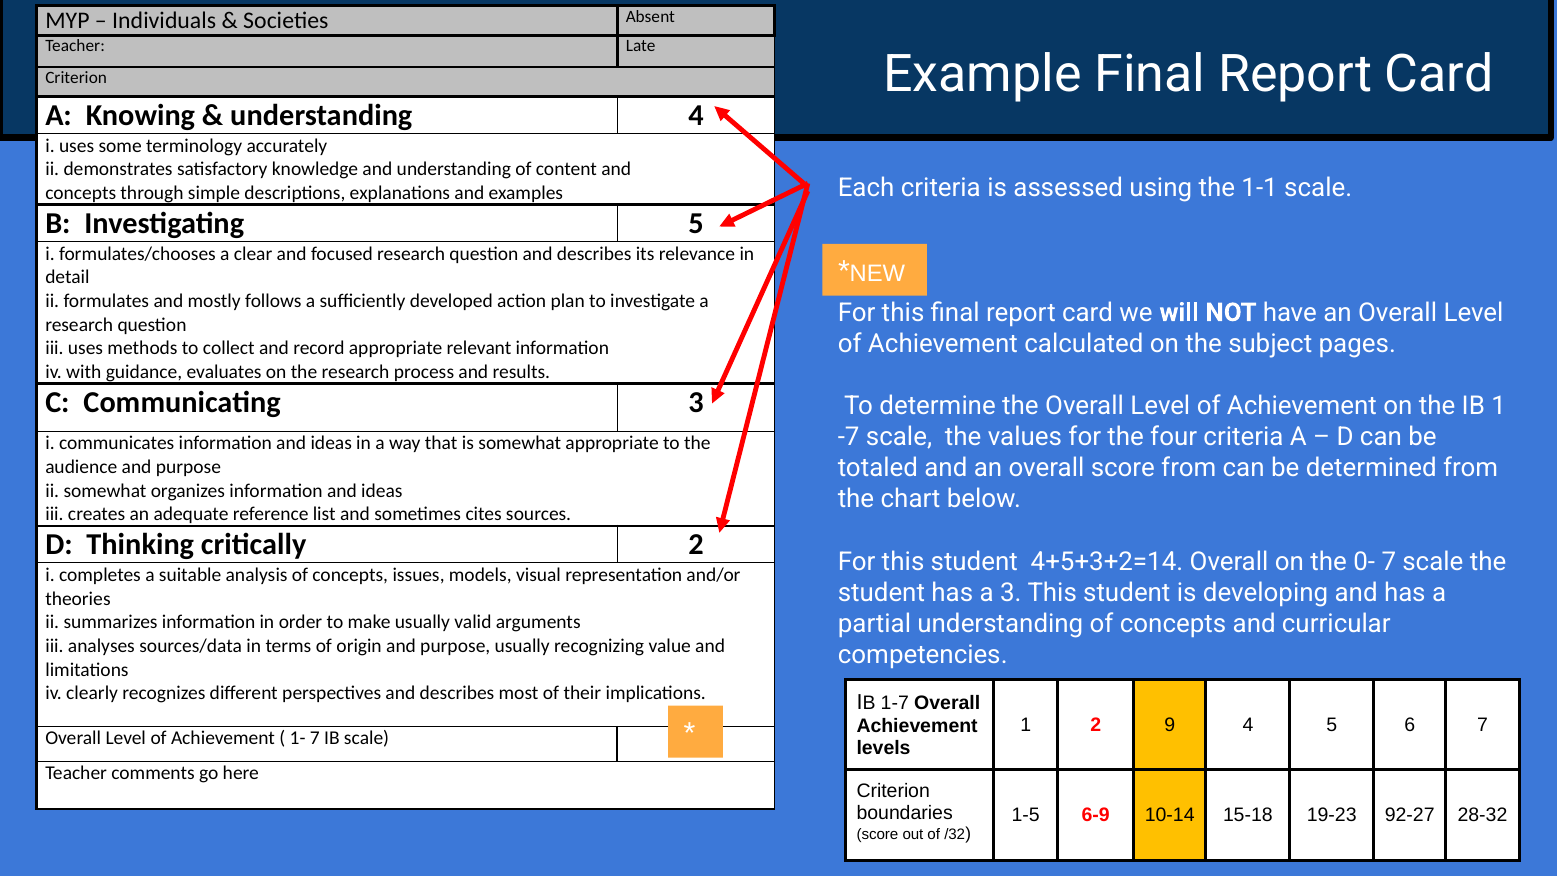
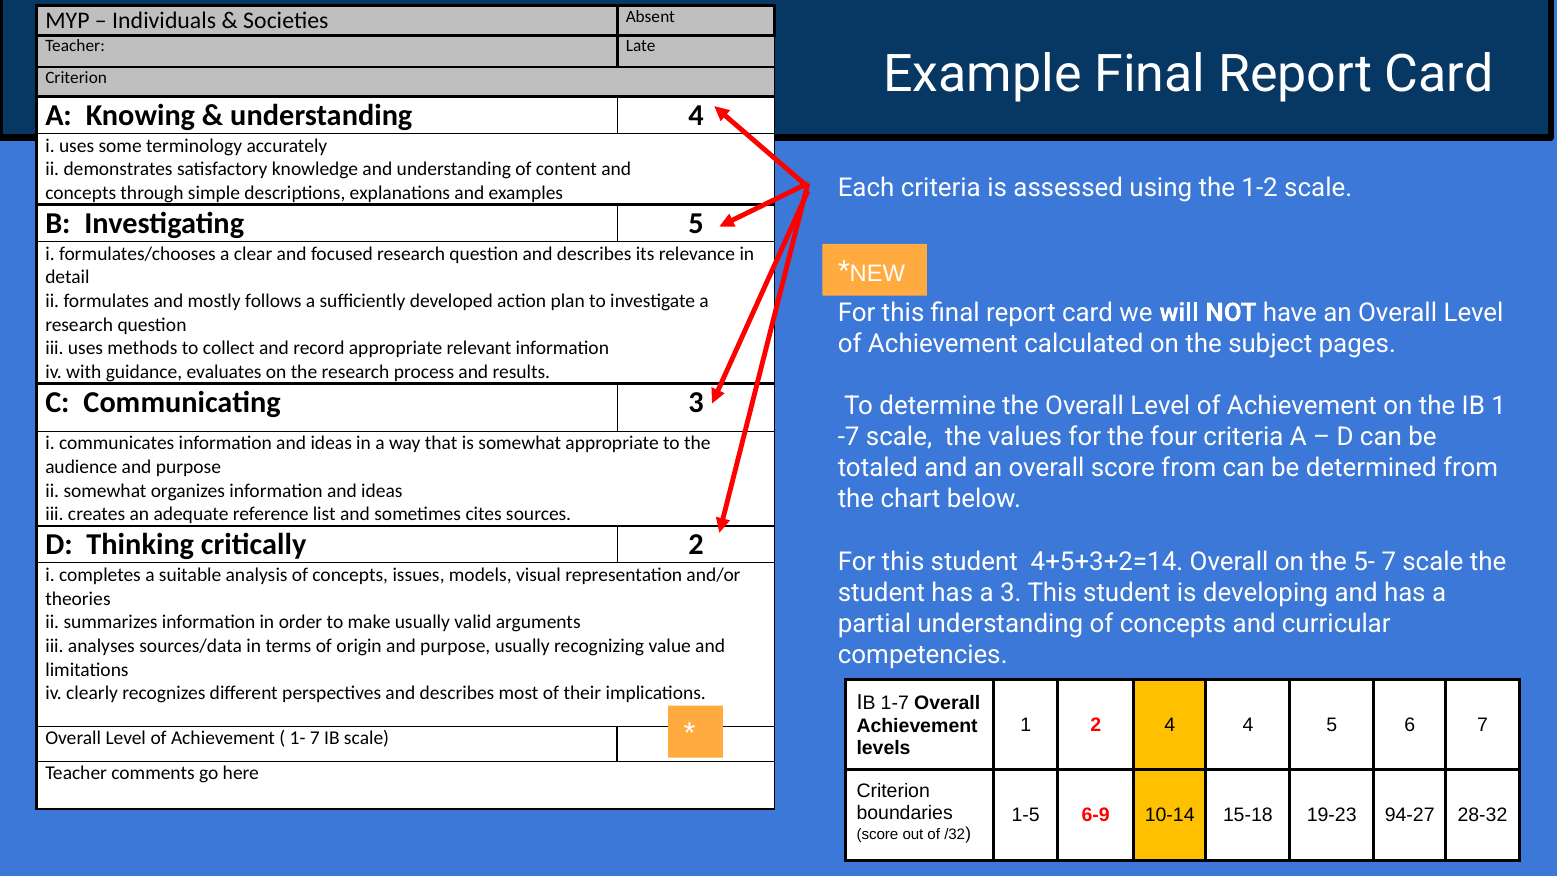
1-1: 1-1 -> 1-2 (1260, 188)
0-: 0- -> 5- (1364, 562)
2 9: 9 -> 4 (1170, 725)
92-27: 92-27 -> 94-27 (1410, 815)
